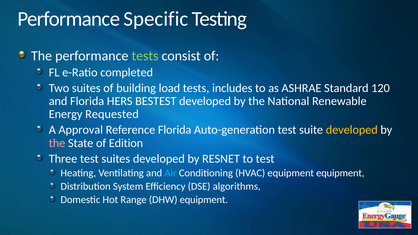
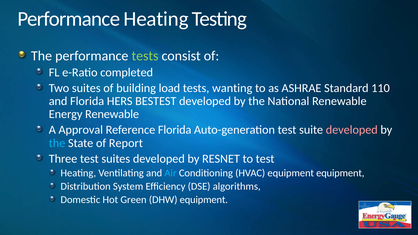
Performance Specific: Specific -> Heating (156, 19)
includes: includes -> wanting (232, 88)
120: 120 -> 110 (381, 88)
Energy Requested: Requested -> Renewable (112, 114)
developed colour: yellow -> pink (352, 130)
the colour: pink -> light blue (57, 143)
Edition: Edition -> Report (126, 143)
Range: Range -> Green (134, 200)
